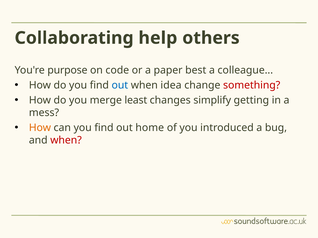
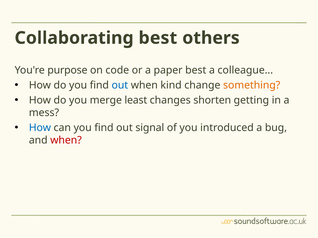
Collaborating help: help -> best (158, 38)
idea: idea -> kind (171, 85)
something colour: red -> orange (252, 85)
simplify: simplify -> shorten (212, 100)
How colour: orange -> blue (40, 128)
home: home -> signal (150, 128)
